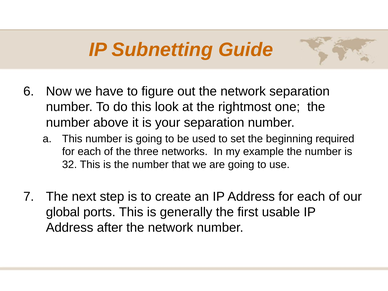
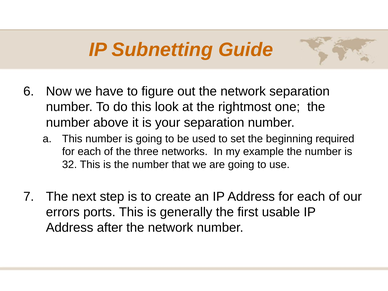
global: global -> errors (63, 212)
